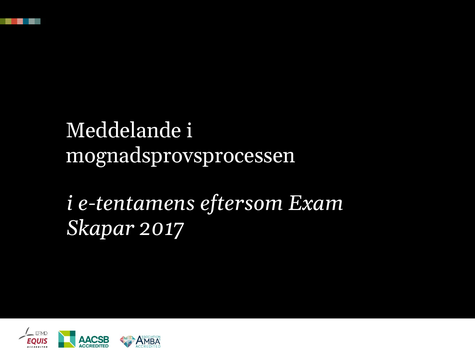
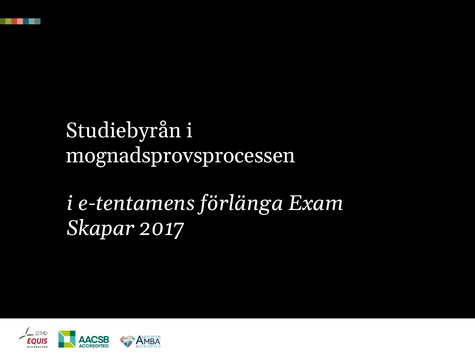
Meddelande: Meddelande -> Studiebyrån (124, 130)
eftersom: eftersom -> förlänga (242, 203)
